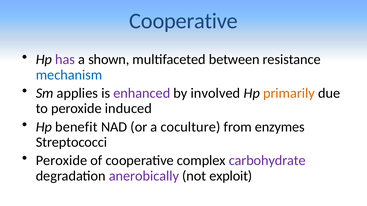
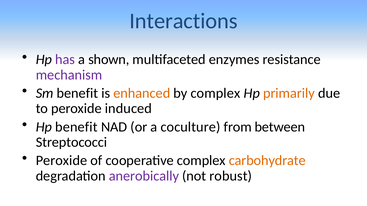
Cooperative: Cooperative -> Interactions (183, 21)
between: between -> enzymes (234, 60)
mechanism colour: blue -> purple (69, 75)
Sm applies: applies -> benefit (77, 93)
enhanced colour: purple -> orange (142, 93)
by involved: involved -> complex (215, 93)
enzymes: enzymes -> between (280, 127)
carbohydrate colour: purple -> orange (267, 161)
exploit: exploit -> robust (231, 176)
